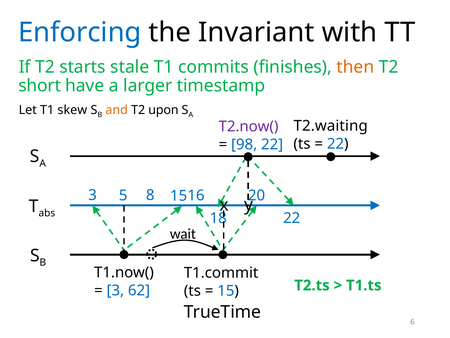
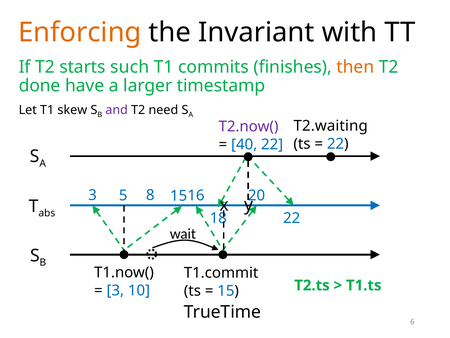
Enforcing colour: blue -> orange (80, 32)
stale: stale -> such (130, 67)
short: short -> done (40, 86)
and colour: orange -> purple (117, 110)
upon: upon -> need (163, 110)
98: 98 -> 40 (244, 144)
62: 62 -> 10 (139, 290)
